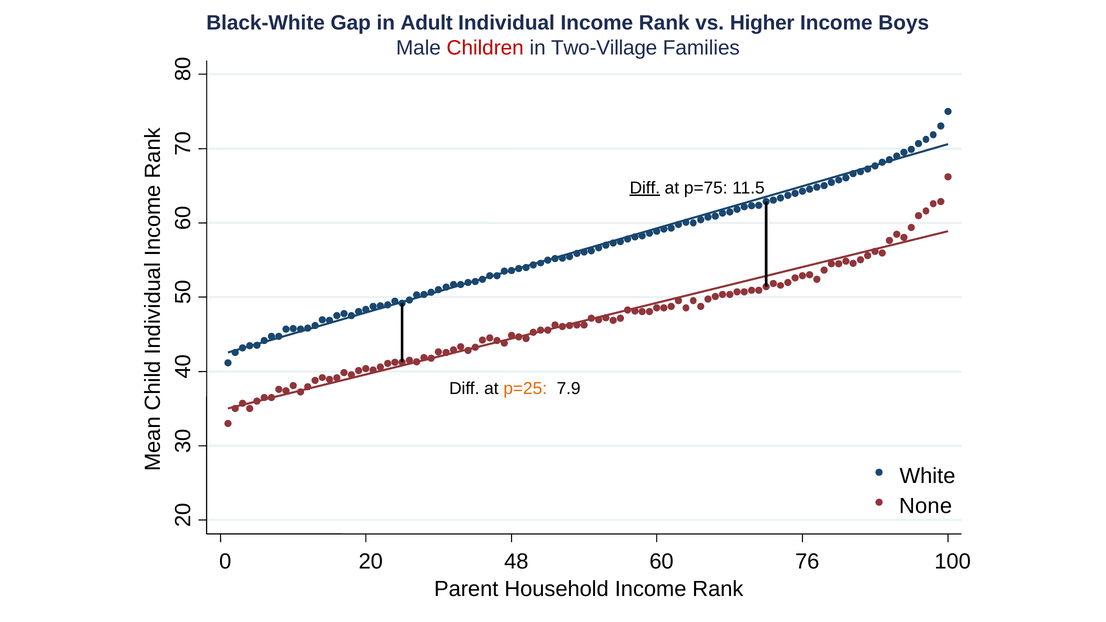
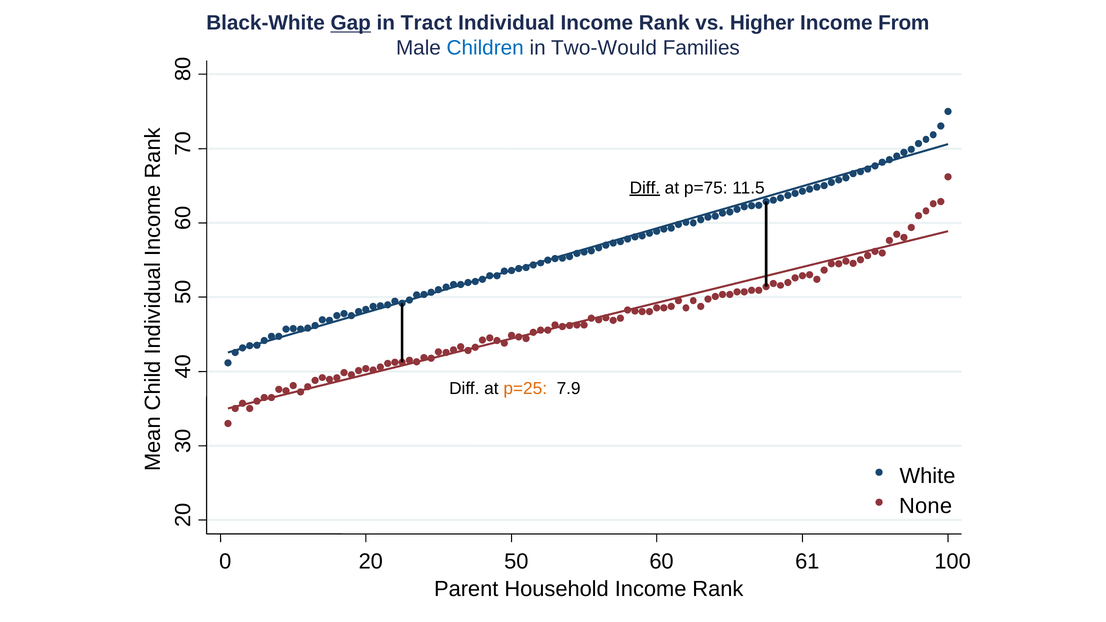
Gap underline: none -> present (351, 23)
Adult: Adult -> Tract (426, 23)
Boys: Boys -> From (904, 23)
Children colour: red -> blue (485, 48)
Two-Village: Two-Village -> Two-Would (604, 48)
48: 48 -> 50 (516, 562)
76: 76 -> 61 (807, 562)
